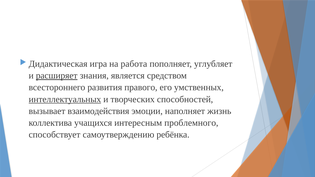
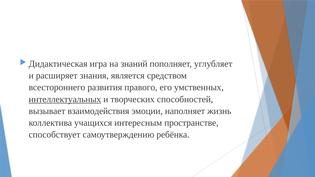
работа: работа -> знаний (134, 64)
расширяет underline: present -> none (57, 76)
проблемного: проблемного -> пространстве (191, 123)
